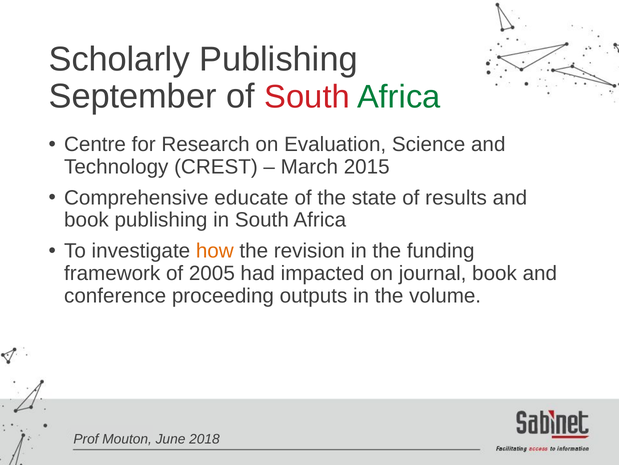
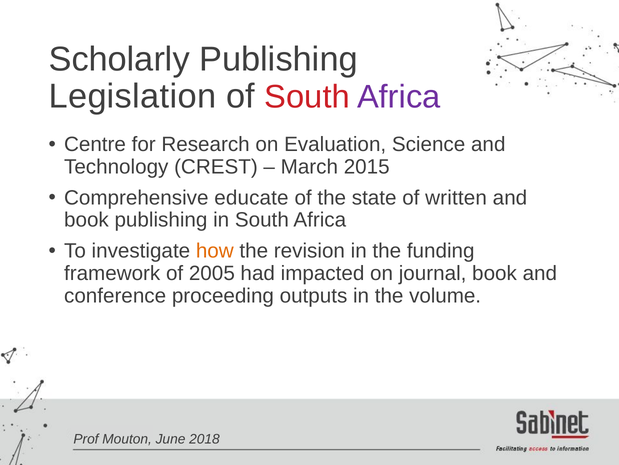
September: September -> Legislation (132, 96)
Africa colour: green -> purple (399, 97)
results: results -> written (456, 198)
